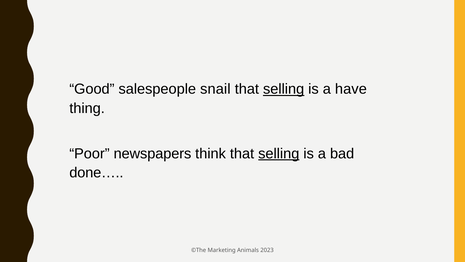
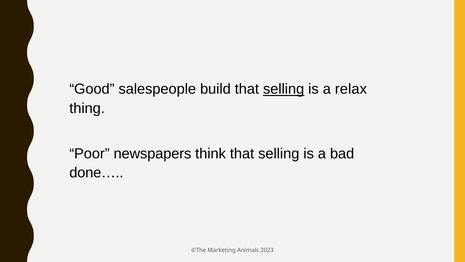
snail: snail -> build (215, 89)
have: have -> relax (351, 89)
selling underline: present -> none (279, 153)
